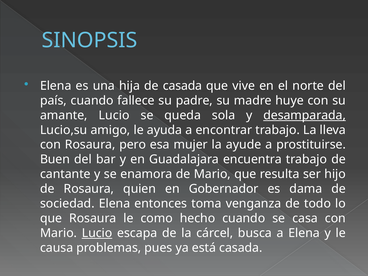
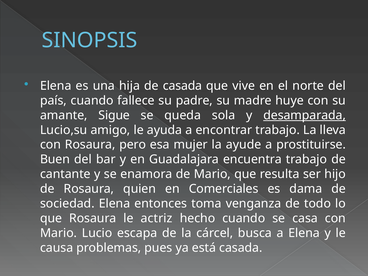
amante Lucio: Lucio -> Sigue (114, 115)
Gobernador: Gobernador -> Comerciales (224, 189)
como: como -> actriz (157, 218)
Lucio underline: present -> none (97, 233)
